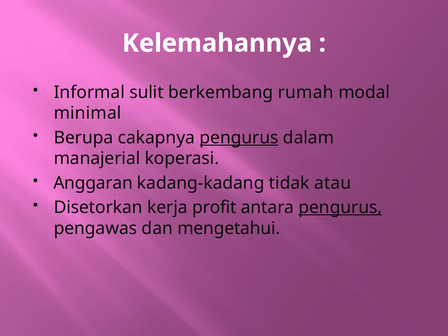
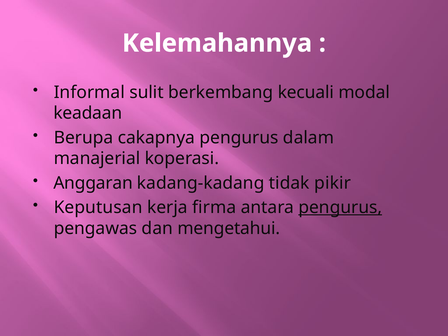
rumah: rumah -> kecuali (306, 92)
minimal: minimal -> keadaan (88, 113)
pengurus underline: present -> none (239, 138)
atau: atau -> pikir (333, 183)
Disetorkan: Disetorkan -> Keputusan (98, 207)
profit: profit -> firma (214, 207)
